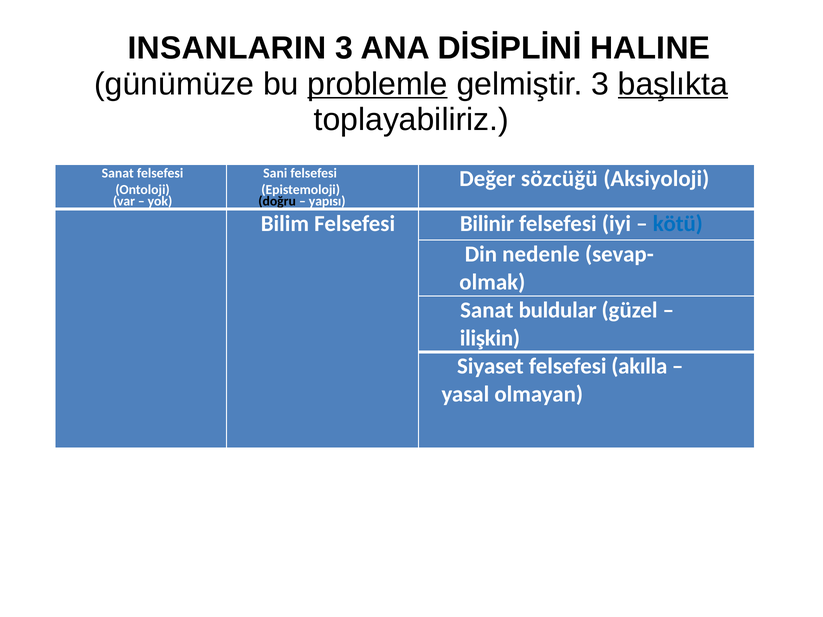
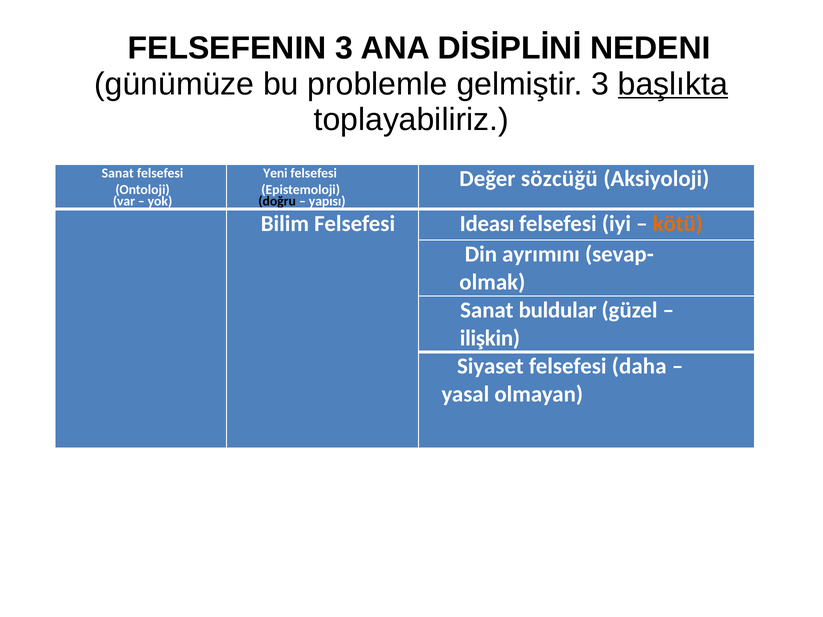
INSANLARIN: INSANLARIN -> FELSEFENIN (227, 48)
HALINE: HALINE -> NEDENI (650, 48)
problemle underline: present -> none (378, 84)
Sani: Sani -> Yeni (275, 173)
Bilinir: Bilinir -> Ideası (487, 224)
kötü colour: blue -> orange (678, 224)
nedenle: nedenle -> ayrımını (541, 254)
akılla: akılla -> daha (639, 366)
